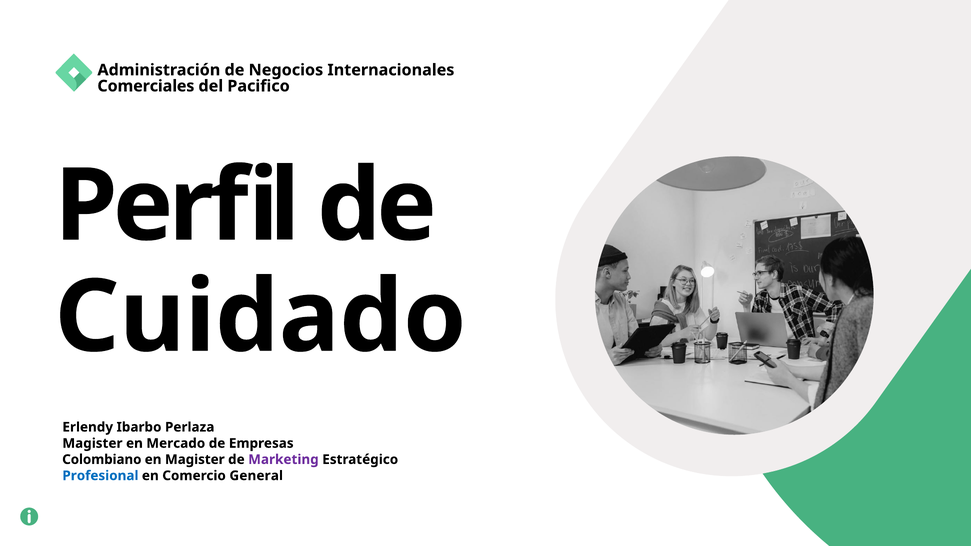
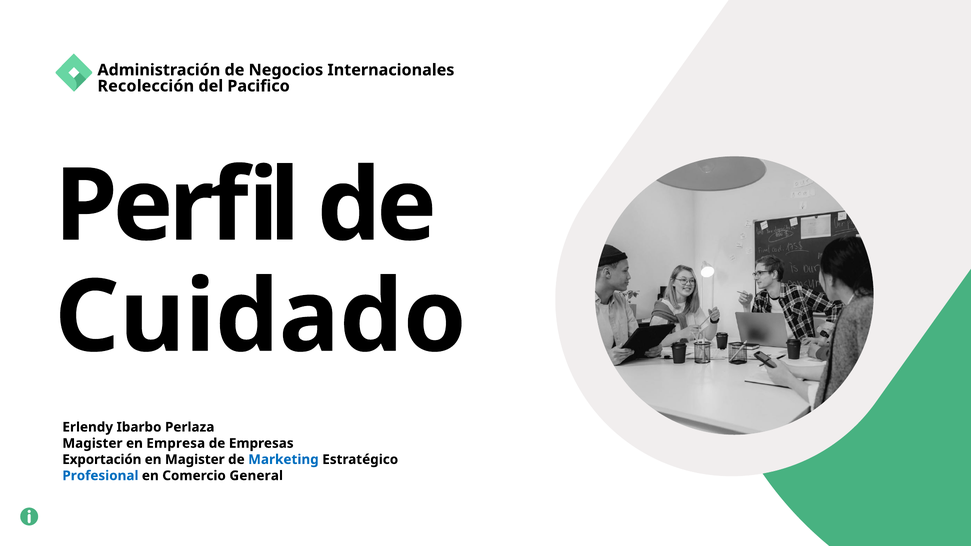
Comerciales: Comerciales -> Recolección (146, 86)
Mercado: Mercado -> Empresa (176, 443)
Colombiano: Colombiano -> Exportación (102, 460)
Marketing colour: purple -> blue (283, 460)
